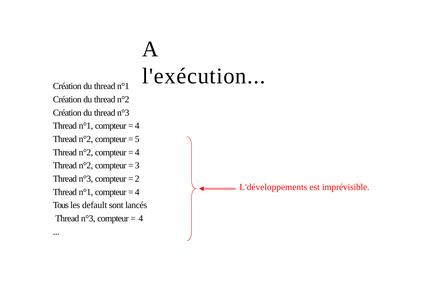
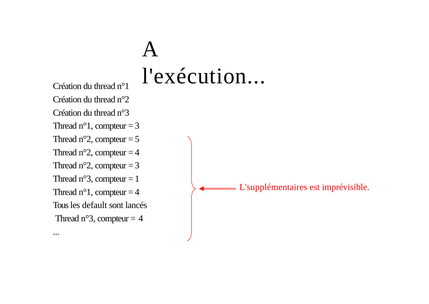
4: 4 -> 3 (137, 126)
2: 2 -> 1 (137, 178)
L'développements: L'développements -> L'supplémentaires (273, 187)
